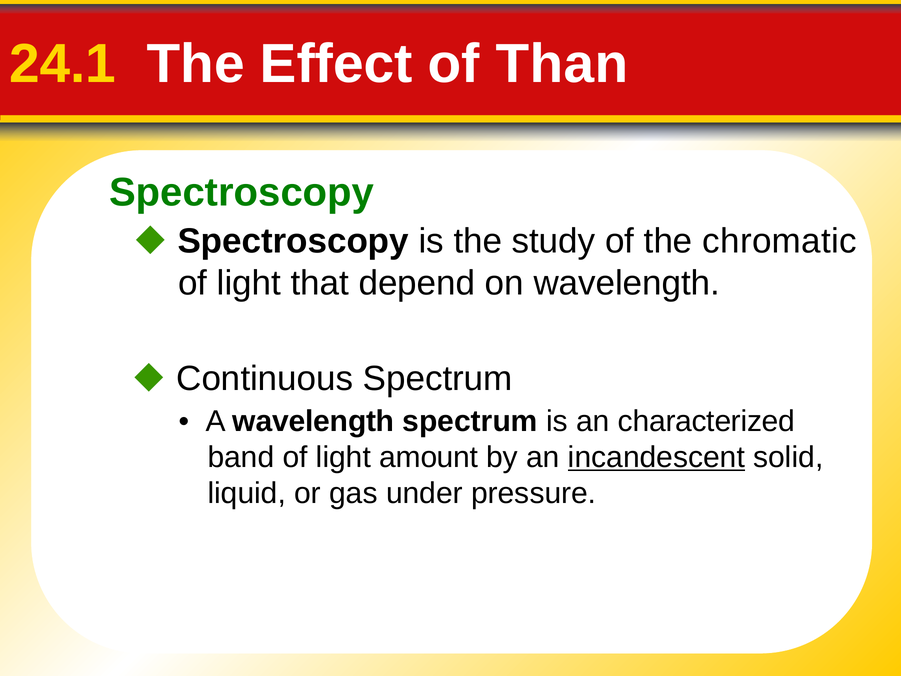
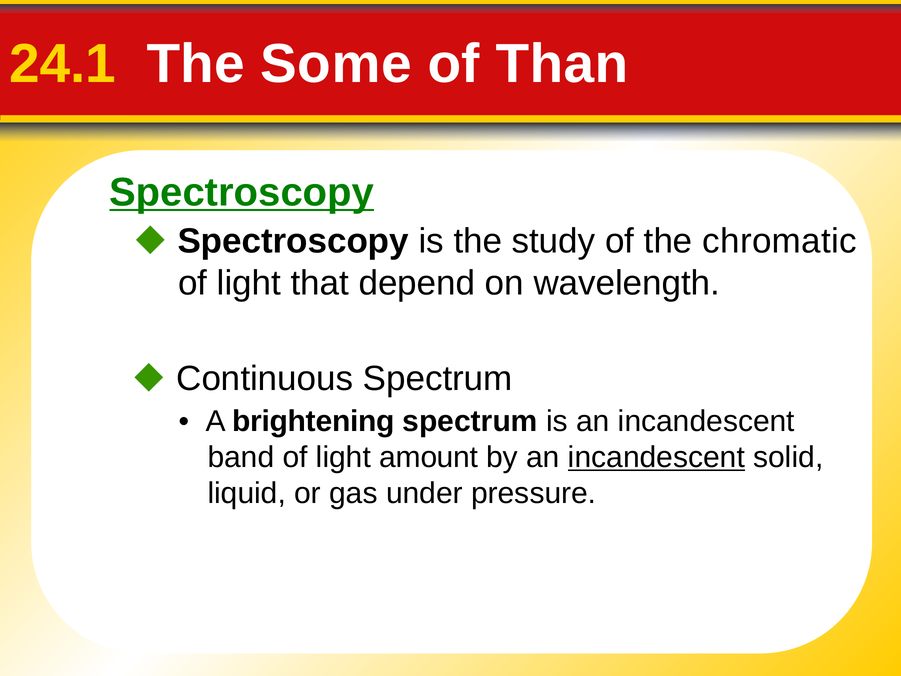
Effect: Effect -> Some (336, 64)
Spectroscopy underline: none -> present (242, 193)
A wavelength: wavelength -> brightening (313, 421)
is an characterized: characterized -> incandescent (706, 421)
